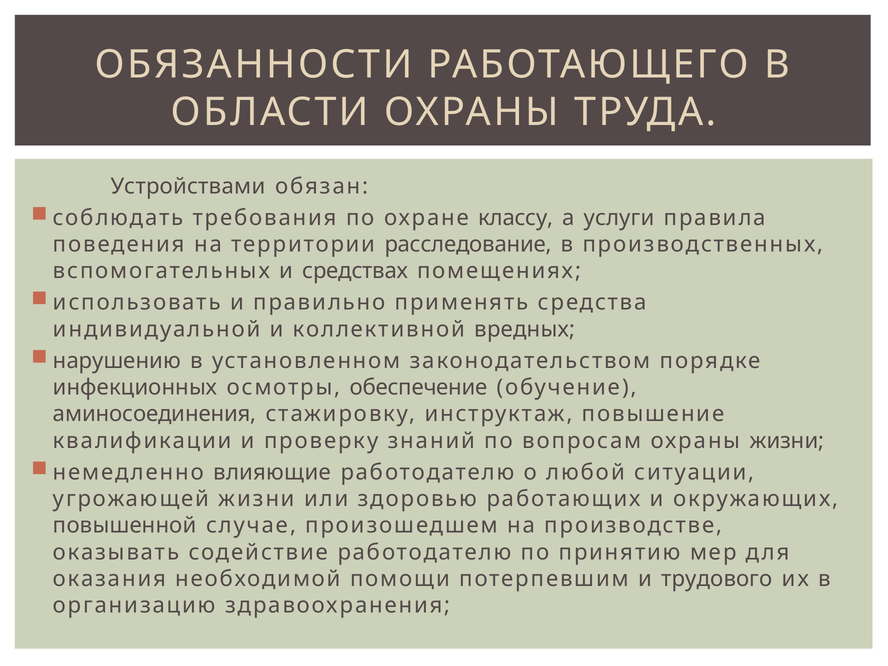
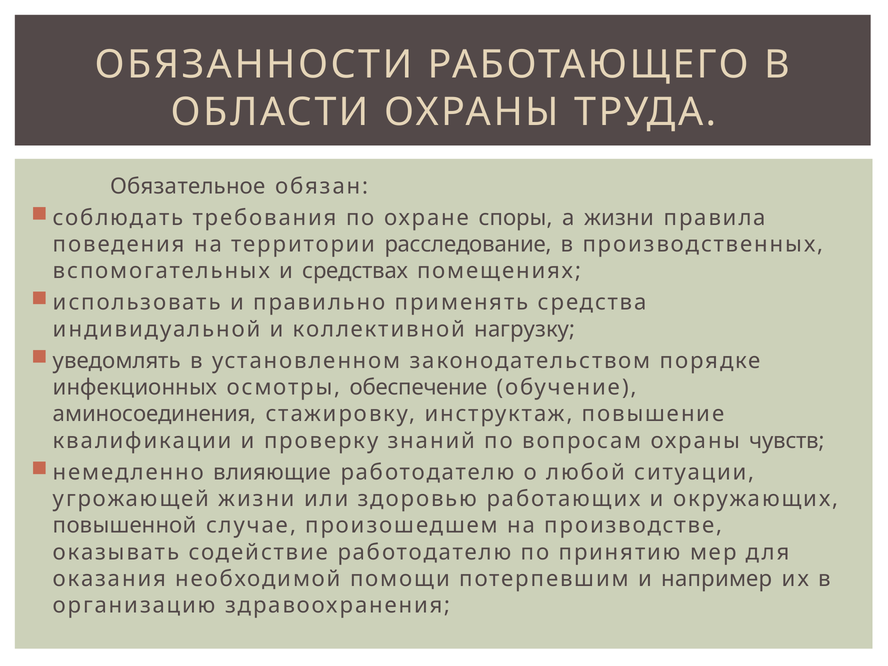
Устройствами: Устройствами -> Обязательное (188, 186)
классу: классу -> споры (516, 218)
а услуги: услуги -> жизни (619, 218)
вредных: вредных -> нагрузку (525, 329)
нарушению: нарушению -> уведомлять (117, 361)
охраны жизни: жизни -> чувств (787, 441)
трудового: трудового -> например (717, 579)
